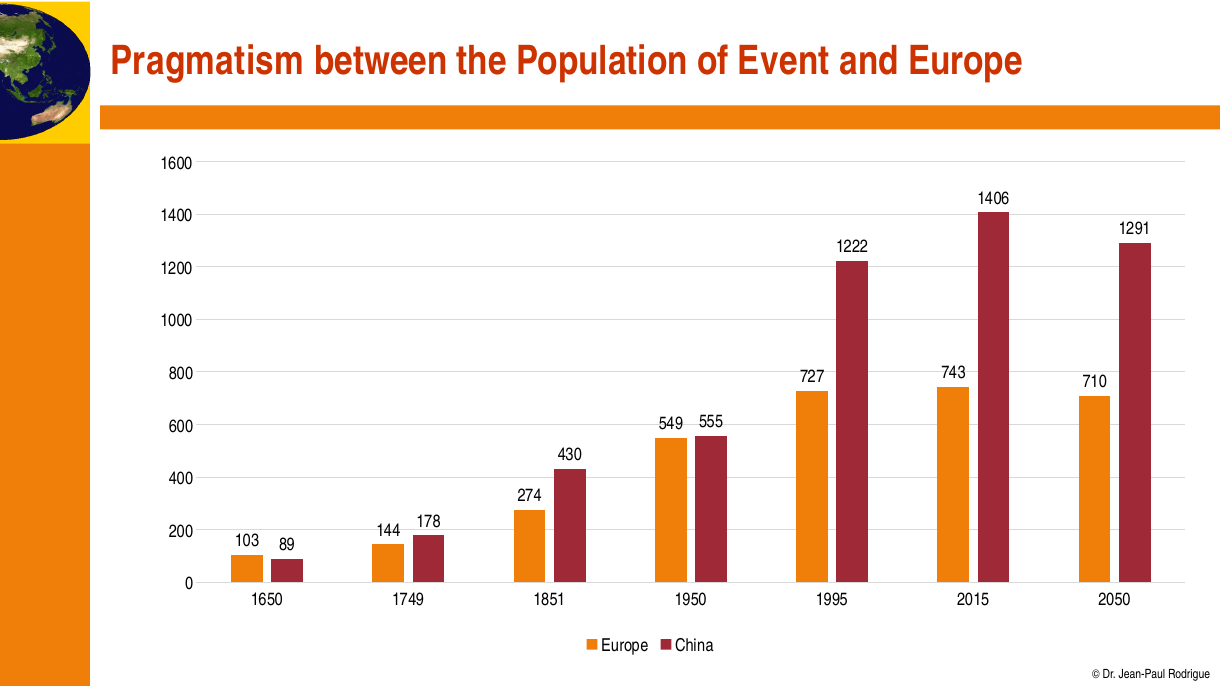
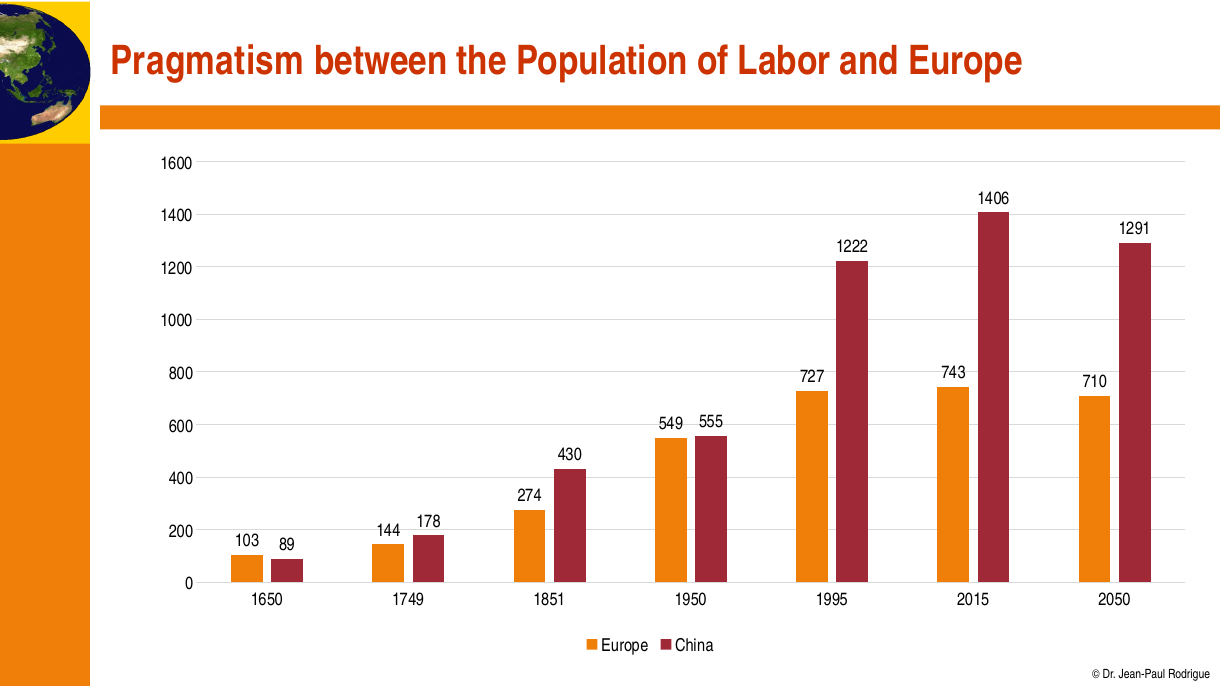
Event: Event -> Labor (784, 61)
